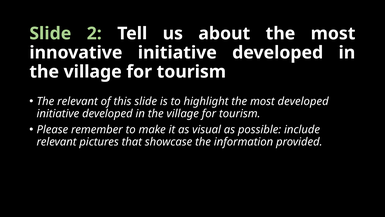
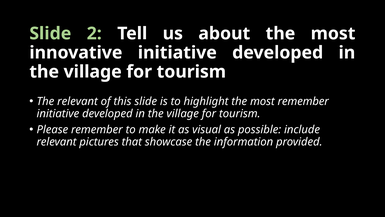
most developed: developed -> remember (303, 101)
